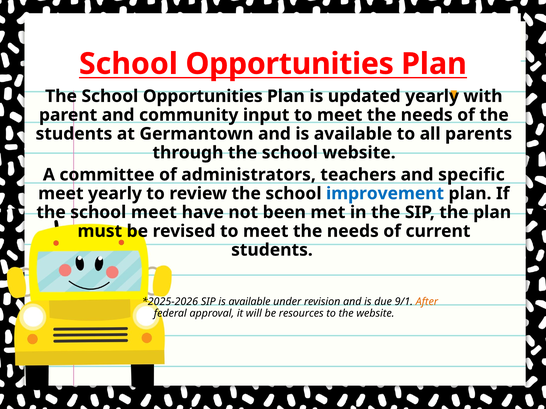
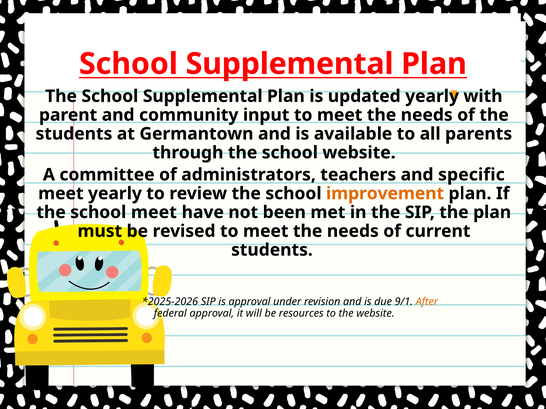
Opportunities: Opportunities -> Supplemental (290, 64)
The School Opportunities: Opportunities -> Supplemental (203, 96)
improvement colour: blue -> orange (385, 194)
SIP is available: available -> approval (250, 302)
